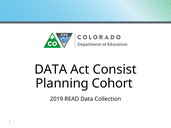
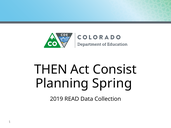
DATA: DATA -> THEN (51, 70)
Cohort: Cohort -> Spring (112, 83)
